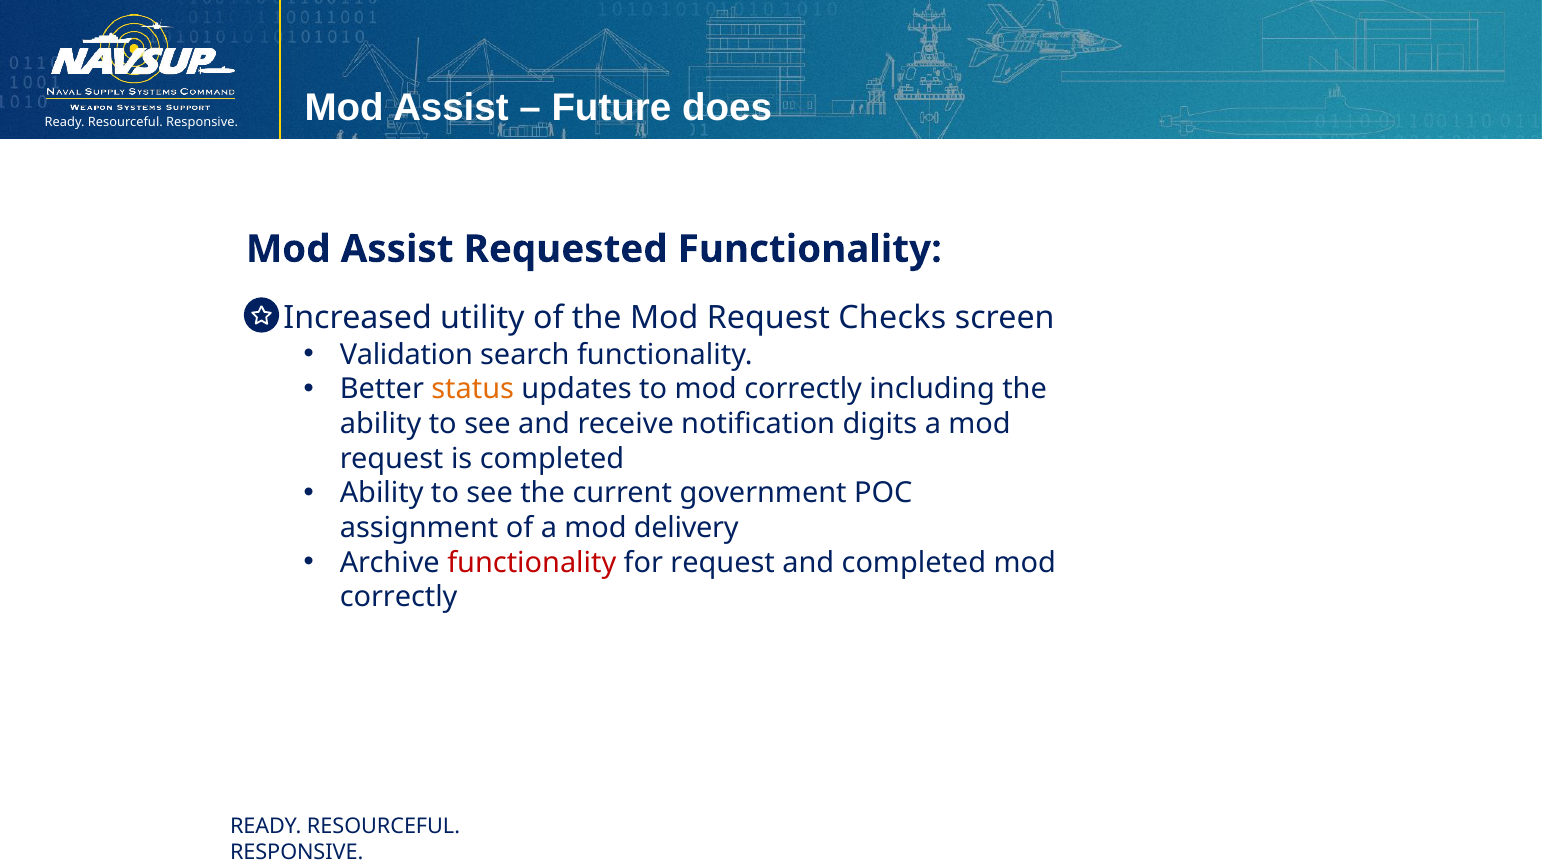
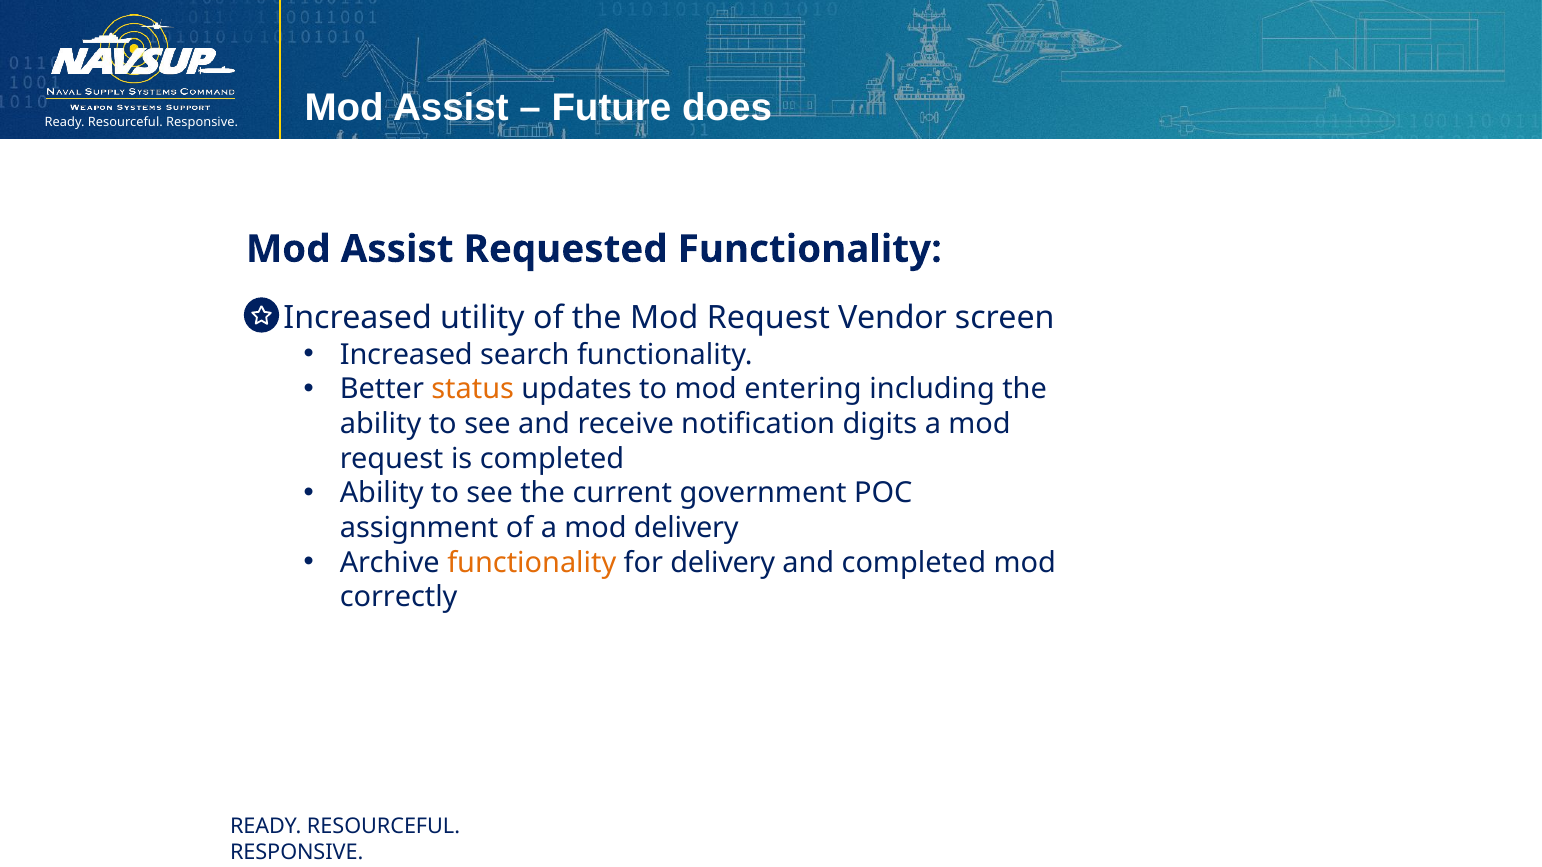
Checks: Checks -> Vendor (893, 318)
Validation: Validation -> Increased (406, 355)
to mod correctly: correctly -> entering (803, 389)
functionality colour: red -> orange (532, 563)
for request: request -> delivery (723, 563)
